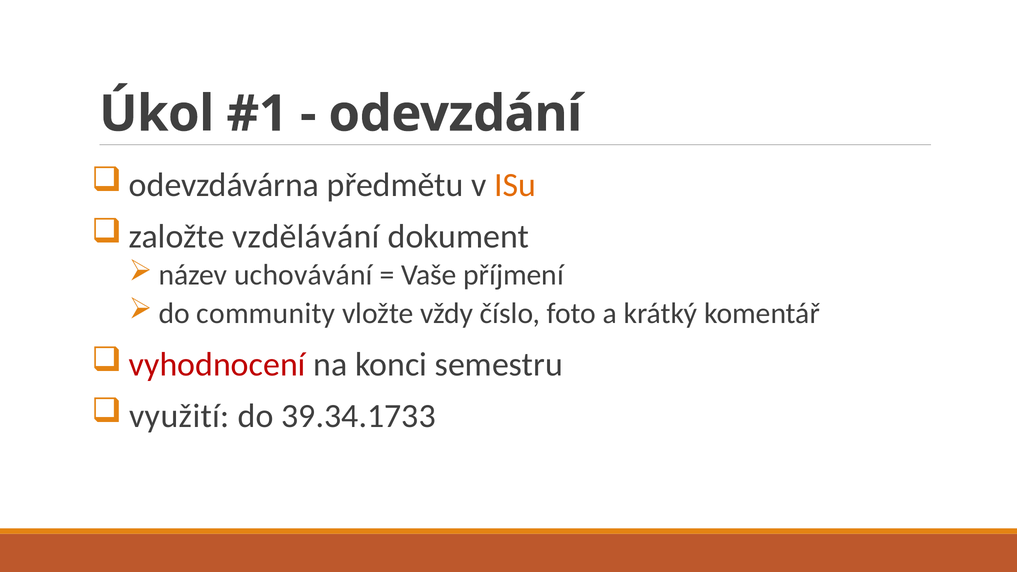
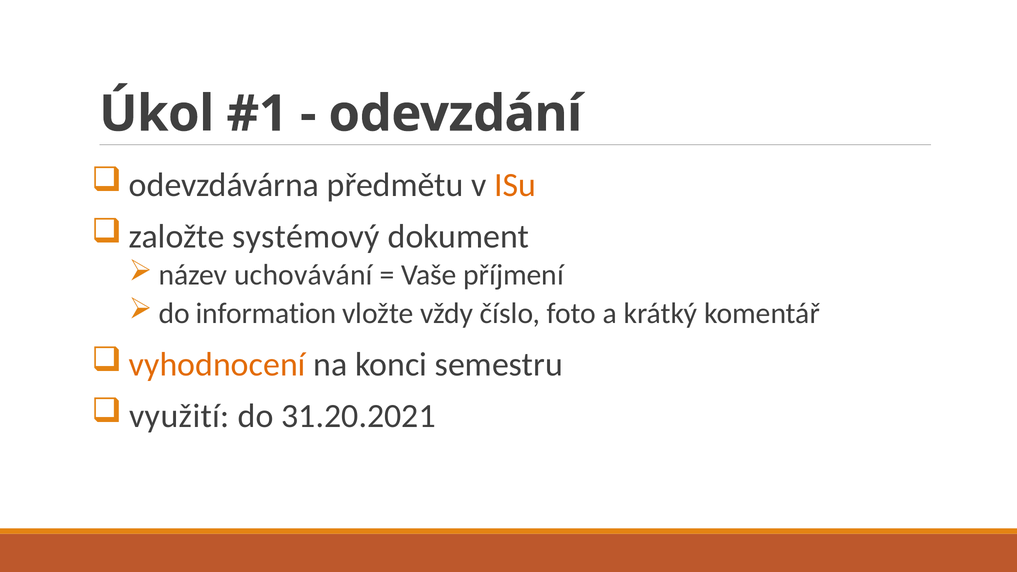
vzdělávání: vzdělávání -> systémový (306, 237)
community: community -> information (266, 314)
vyhodnocení colour: red -> orange (217, 365)
39.34.1733: 39.34.1733 -> 31.20.2021 (359, 416)
